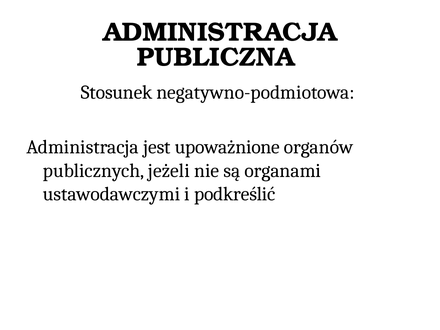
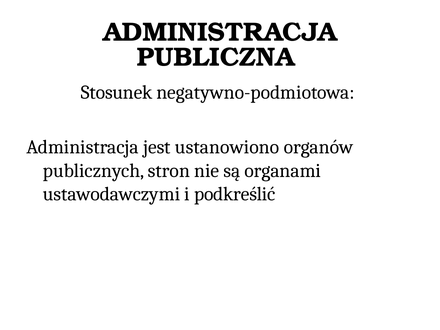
upoważnione: upoważnione -> ustanowiono (227, 147)
jeżeli: jeżeli -> stron (169, 171)
